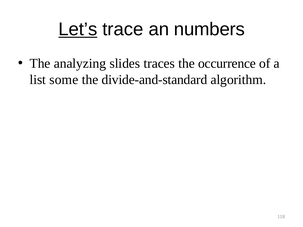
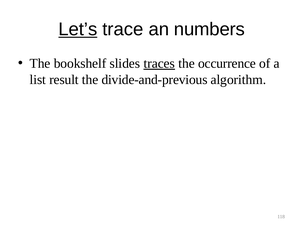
analyzing: analyzing -> bookshelf (80, 64)
traces underline: none -> present (159, 64)
some: some -> result (64, 80)
divide-and-standard: divide-and-standard -> divide-and-previous (155, 80)
